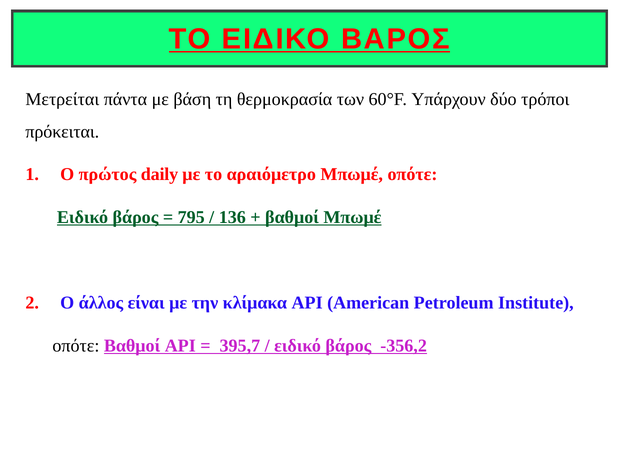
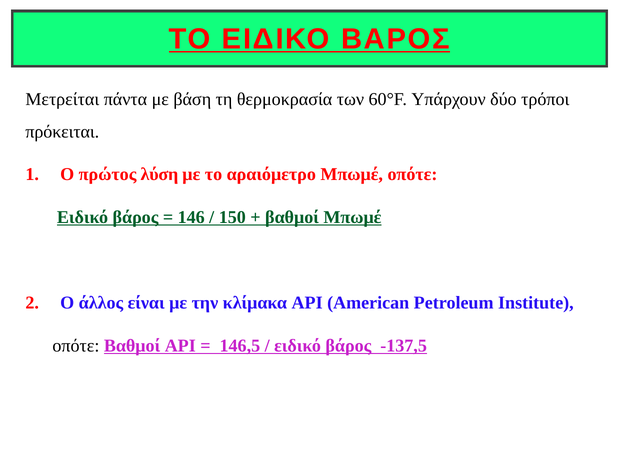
daily: daily -> λύση (159, 175)
795: 795 -> 146 (191, 217)
136: 136 -> 150 (232, 217)
395,7: 395,7 -> 146,5 (240, 346)
-356,2: -356,2 -> -137,5 (404, 346)
